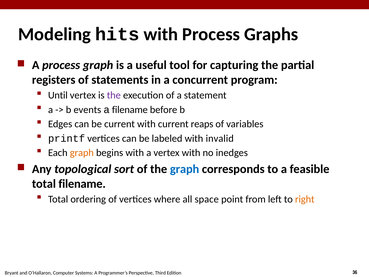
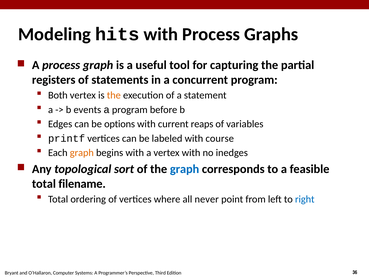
Until: Until -> Both (58, 95)
the colour: purple -> orange (114, 95)
a filename: filename -> program (130, 110)
be current: current -> options (120, 124)
invalid: invalid -> course (220, 138)
space: space -> never (207, 199)
right colour: orange -> blue (305, 199)
